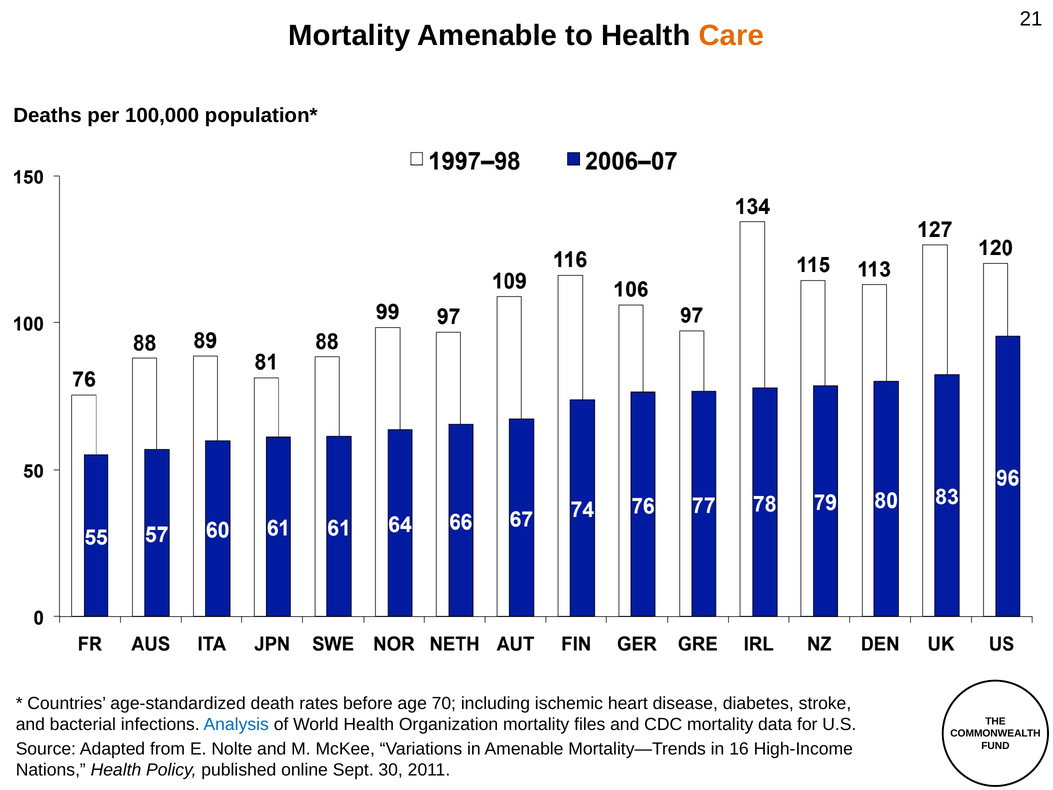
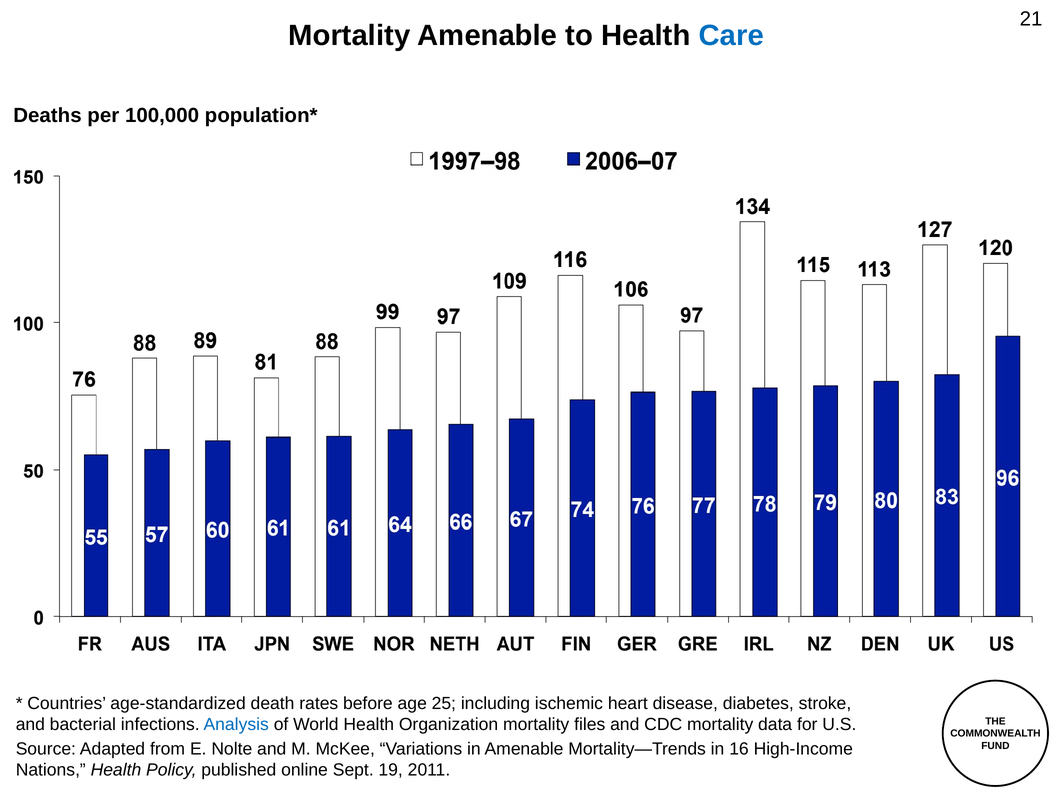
Care colour: orange -> blue (731, 35)
70: 70 -> 25 (444, 703)
30: 30 -> 19 (391, 770)
